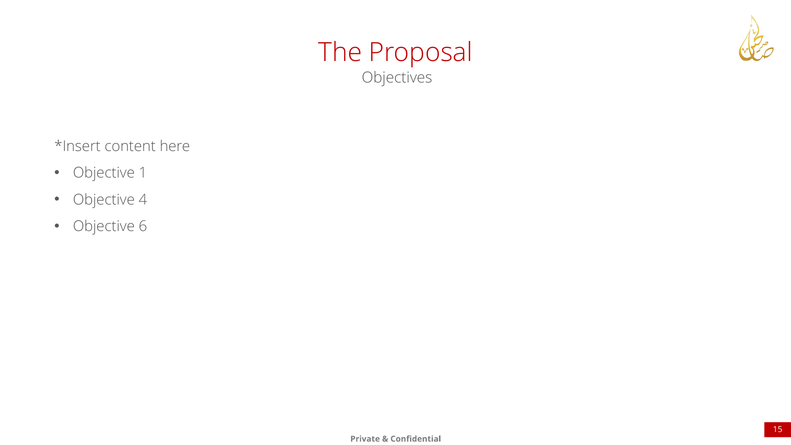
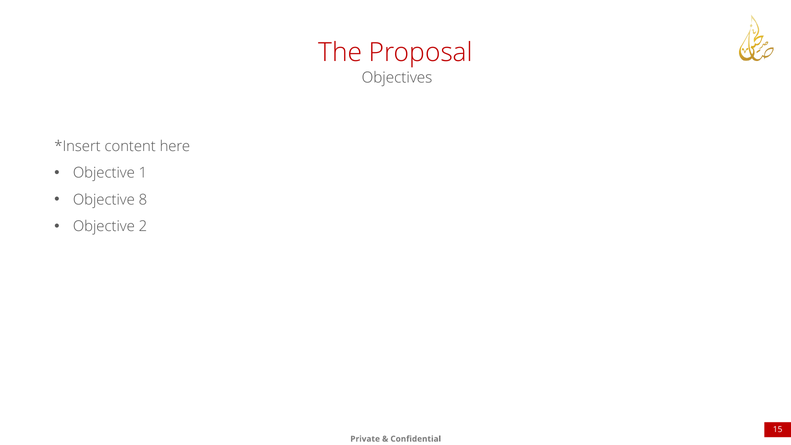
4: 4 -> 8 (143, 200)
6: 6 -> 2 (143, 226)
